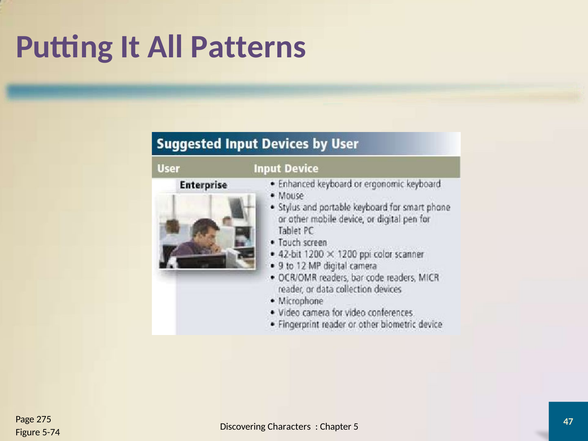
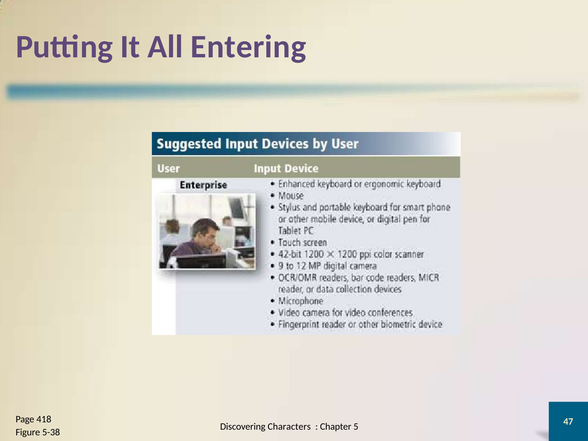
Patterns: Patterns -> Entering (248, 47)
275: 275 -> 418 (44, 419)
5-74: 5-74 -> 5-38 (51, 432)
